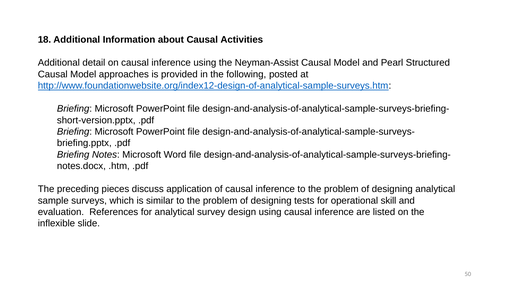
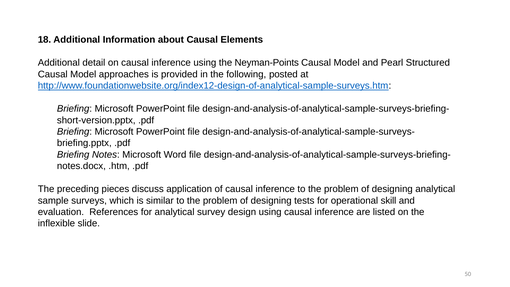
Activities: Activities -> Elements (242, 40)
Neyman-Assist: Neyman-Assist -> Neyman-Points (267, 63)
